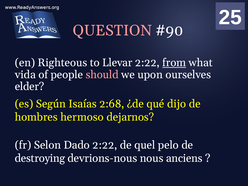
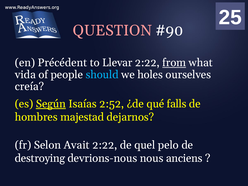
Righteous: Righteous -> Précédent (62, 63)
should colour: pink -> light blue (102, 75)
upon: upon -> holes (150, 75)
elder: elder -> creía (29, 87)
Según underline: none -> present (51, 104)
2:68: 2:68 -> 2:52 (112, 104)
dijo: dijo -> falls (177, 104)
hermoso: hermoso -> majestad (82, 117)
Dado: Dado -> Avait (77, 145)
